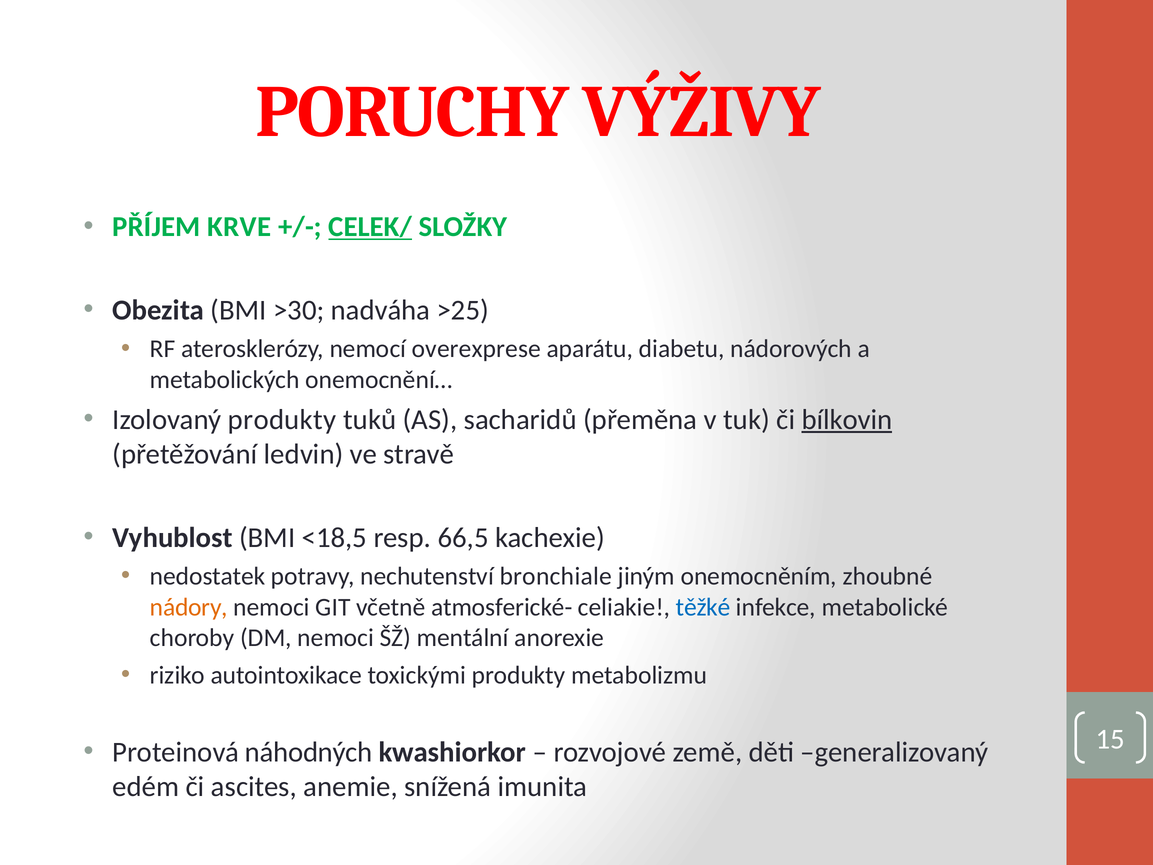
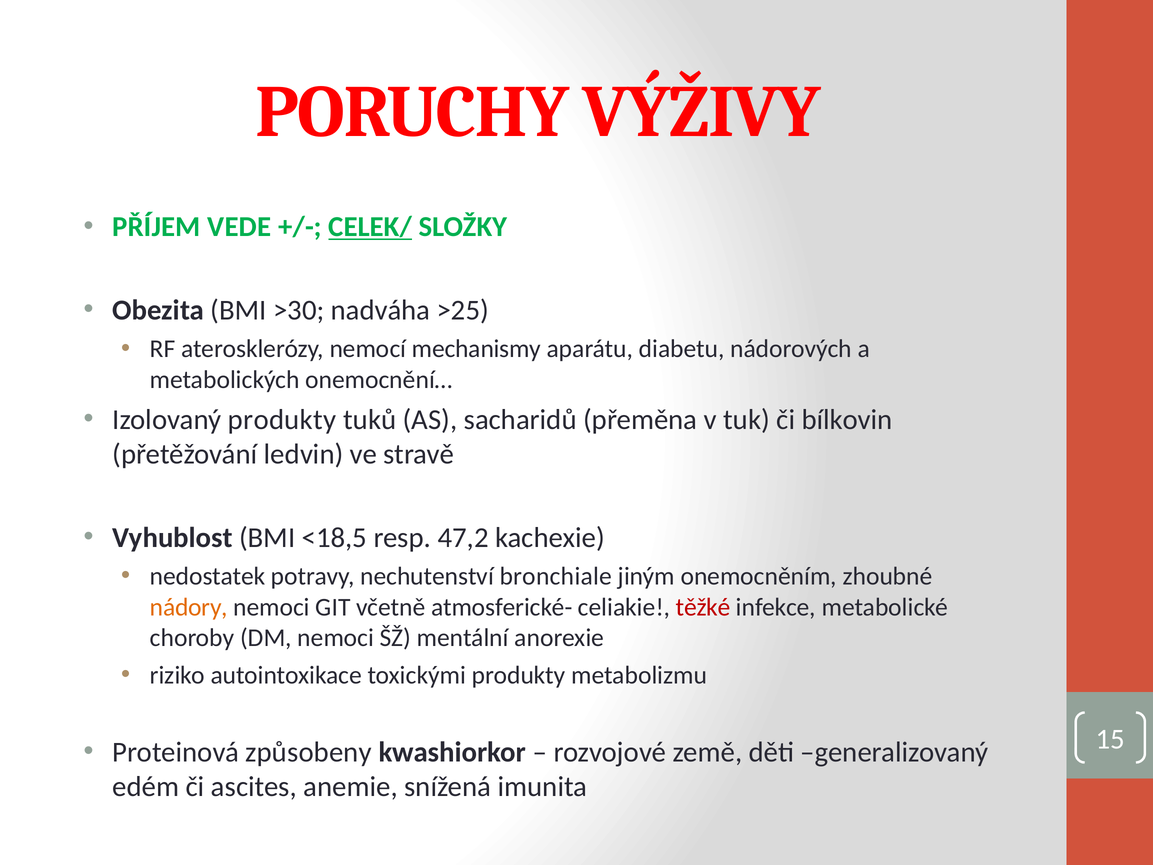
KRVE: KRVE -> VEDE (239, 227)
overexprese: overexprese -> mechanismy (476, 349)
bílkovin underline: present -> none (847, 420)
66,5: 66,5 -> 47,2 (463, 537)
těžké colour: blue -> red (703, 607)
náhodných: náhodných -> způsobeny (308, 752)
